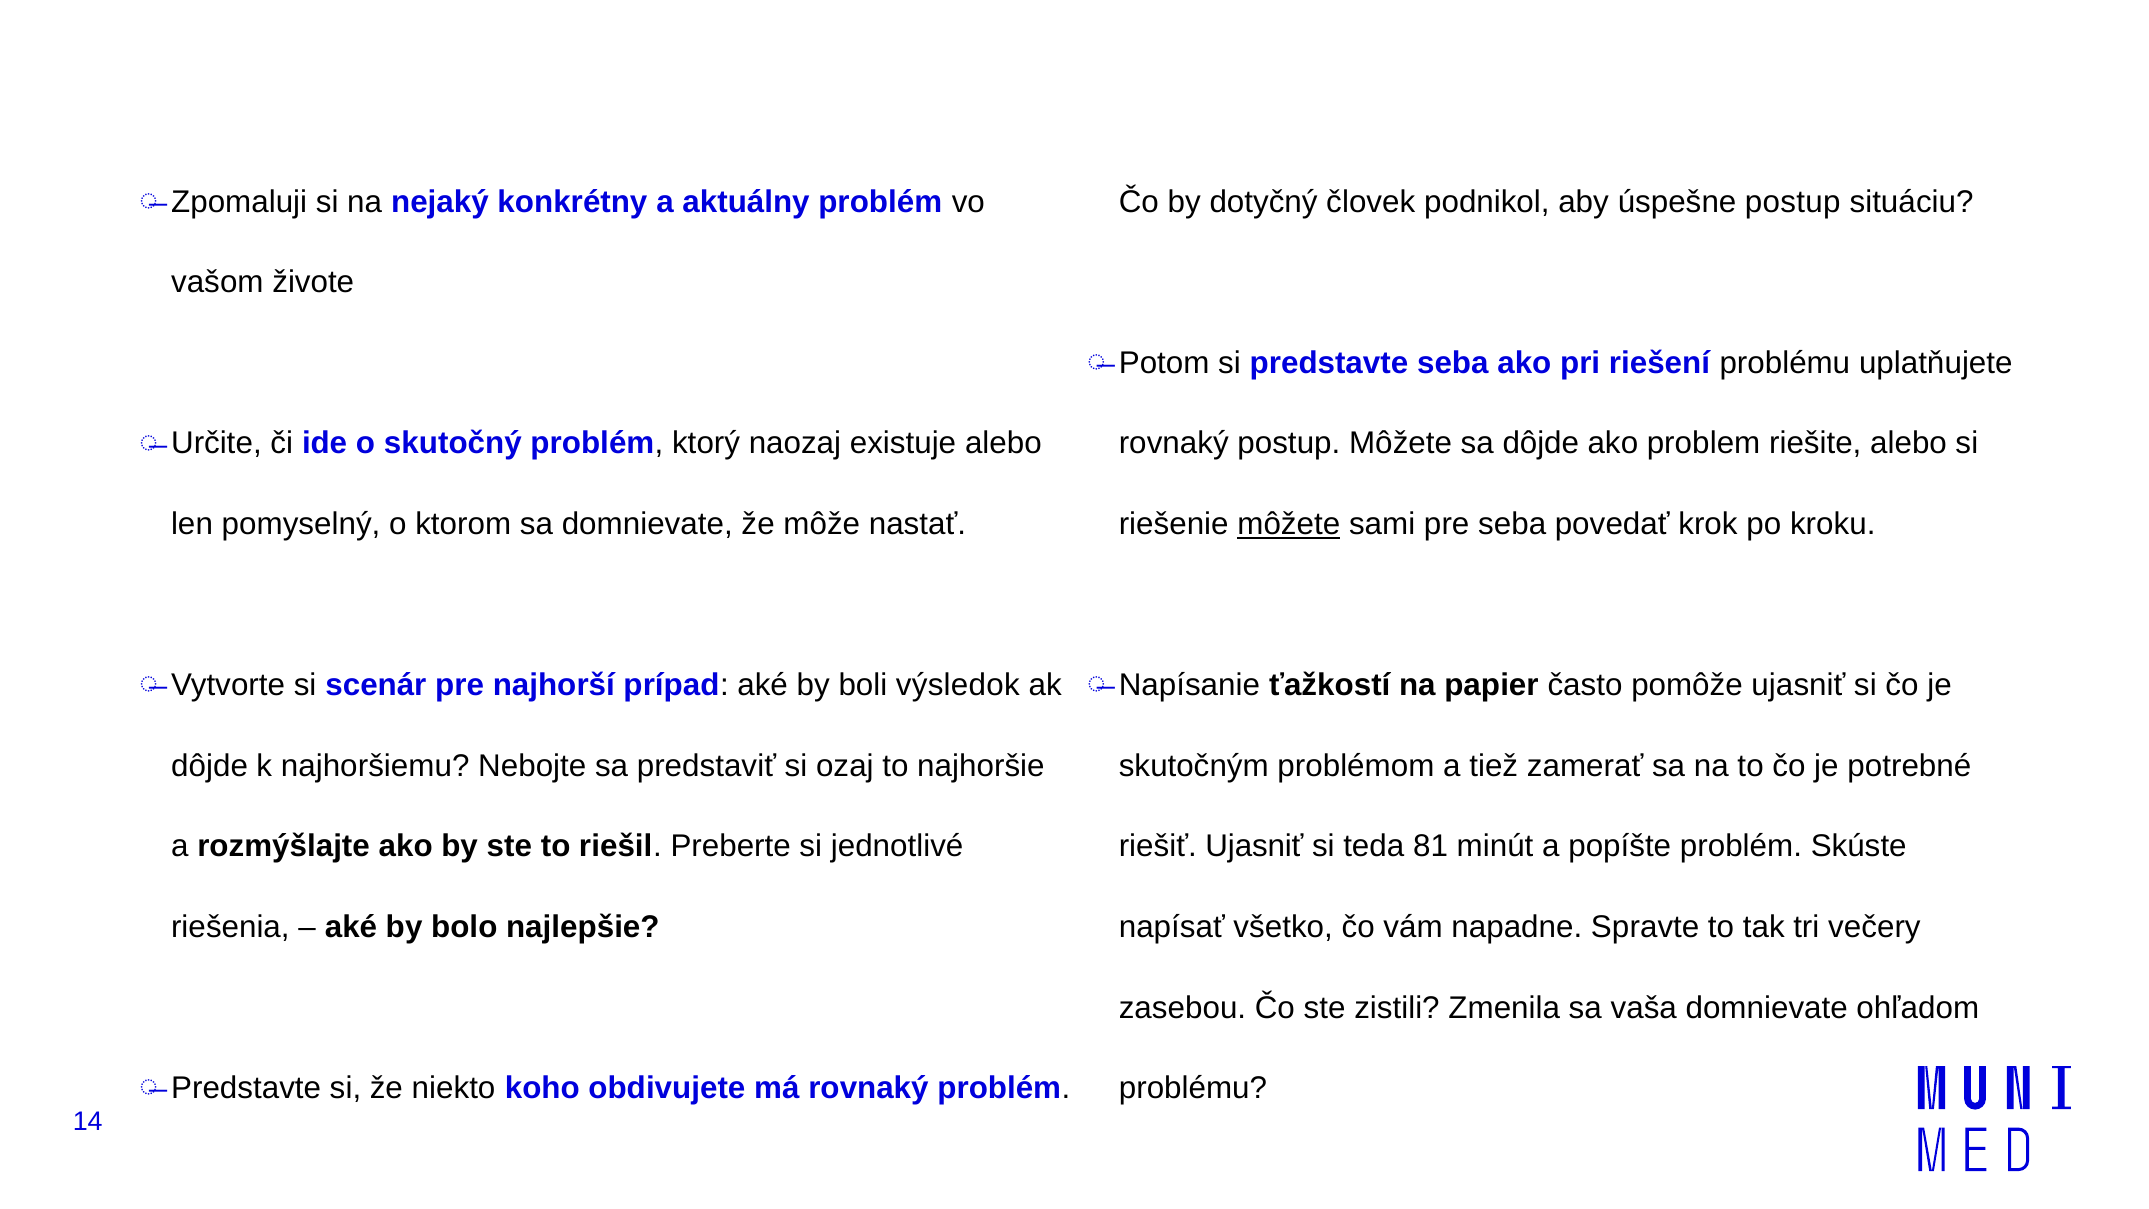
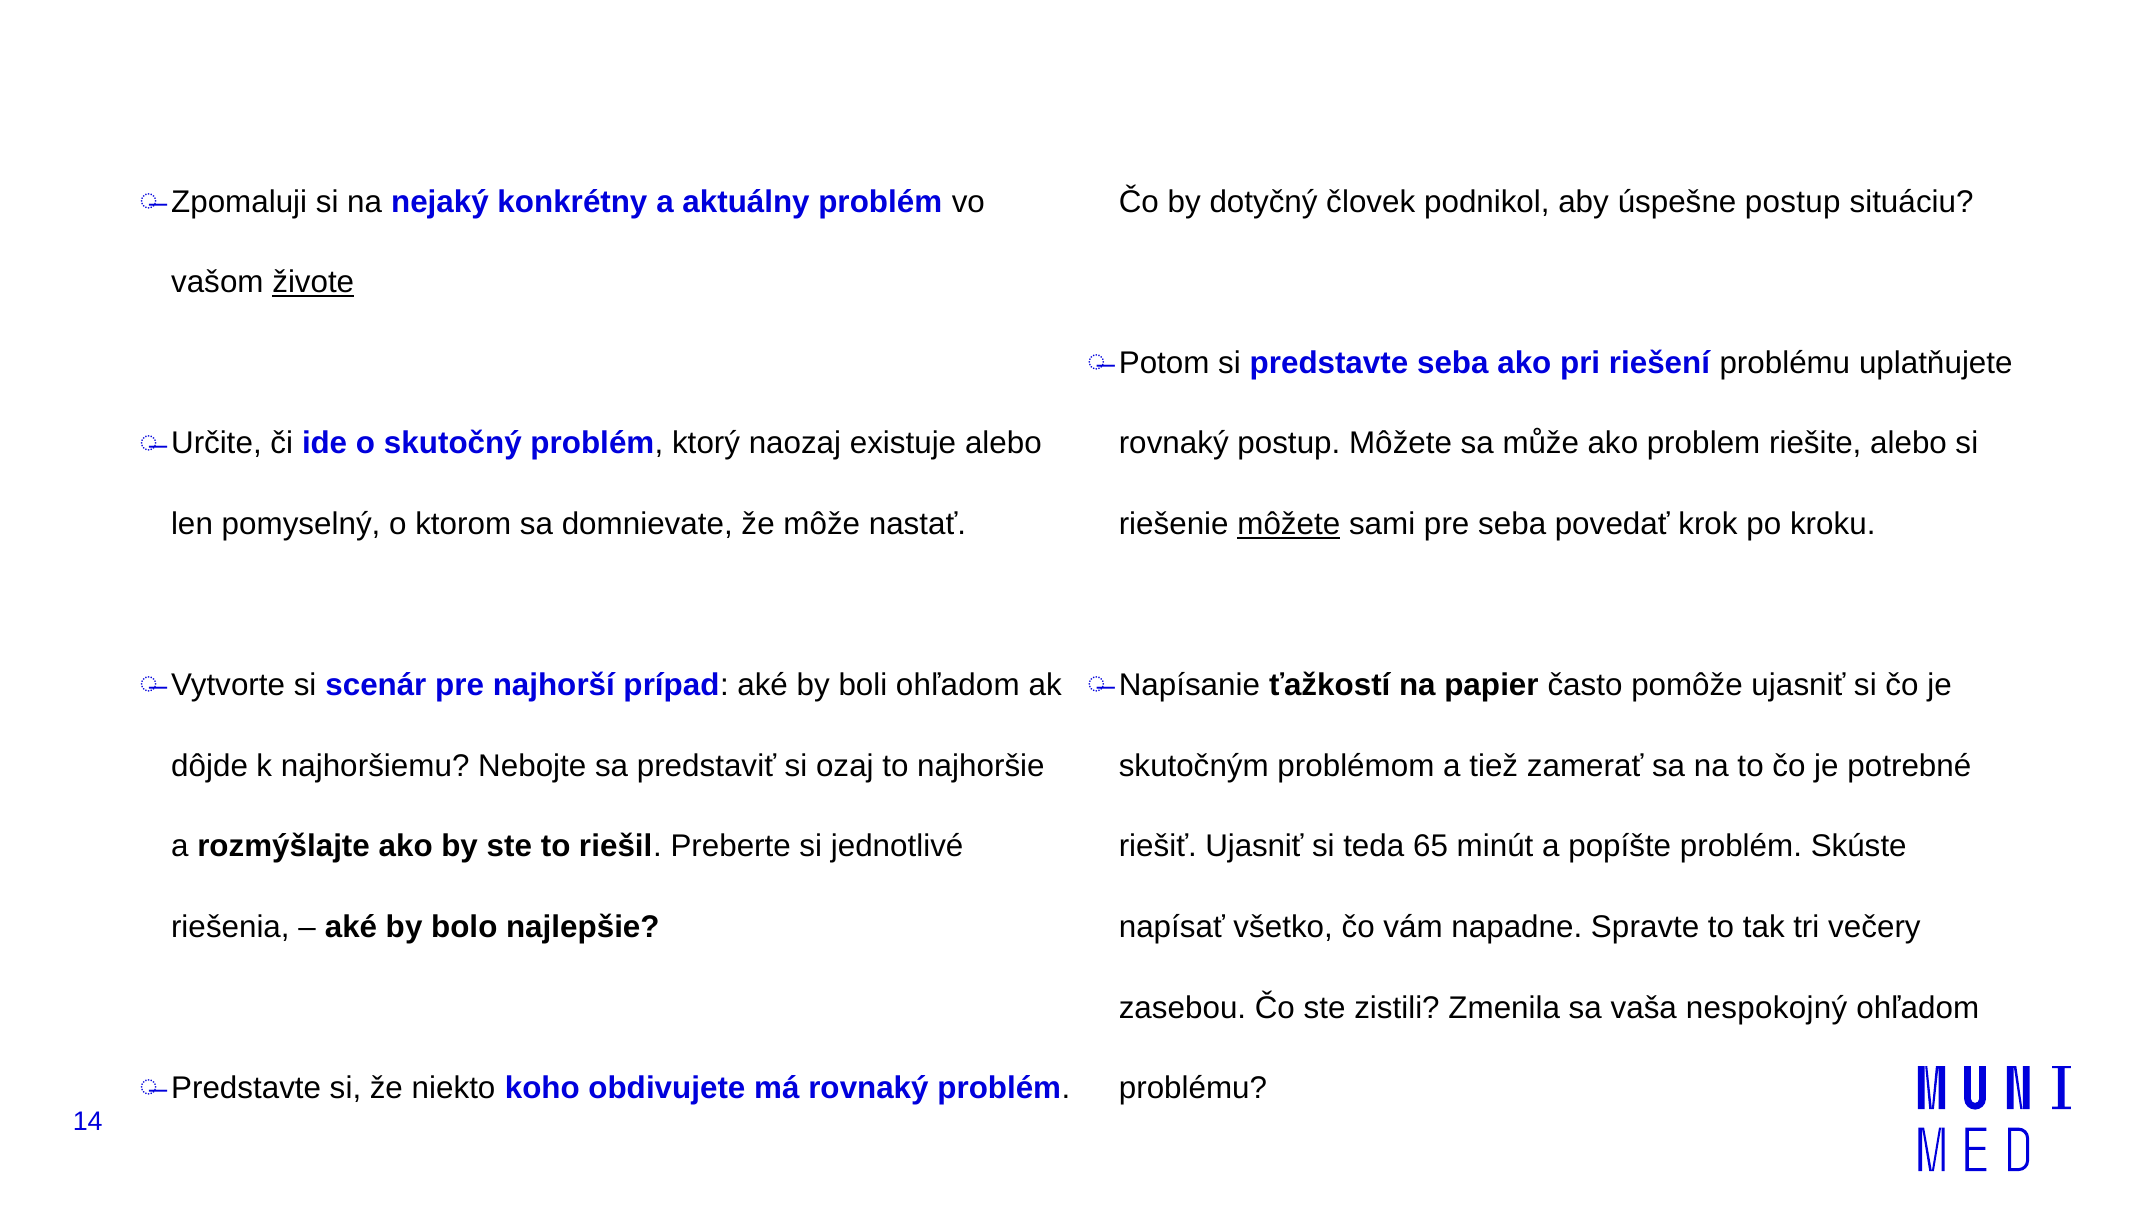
živote underline: none -> present (313, 282)
sa dôjde: dôjde -> může (1541, 443)
boli výsledok: výsledok -> ohľadom (958, 685)
81: 81 -> 65 (1431, 846)
vaša domnievate: domnievate -> nespokojný (1767, 1008)
